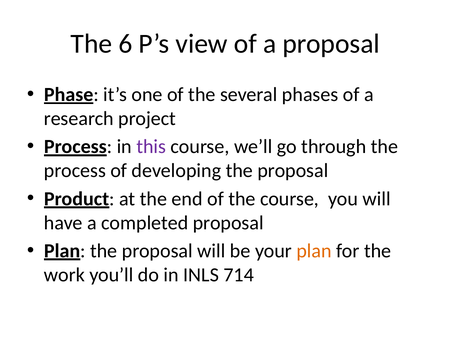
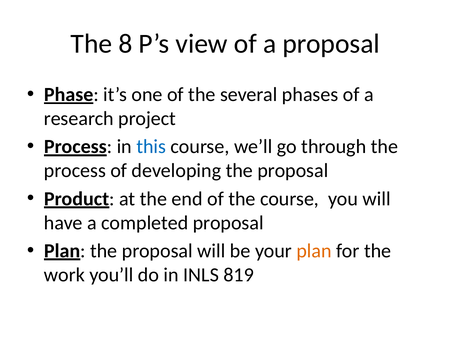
6: 6 -> 8 (125, 44)
this colour: purple -> blue (151, 147)
714: 714 -> 819 (239, 275)
